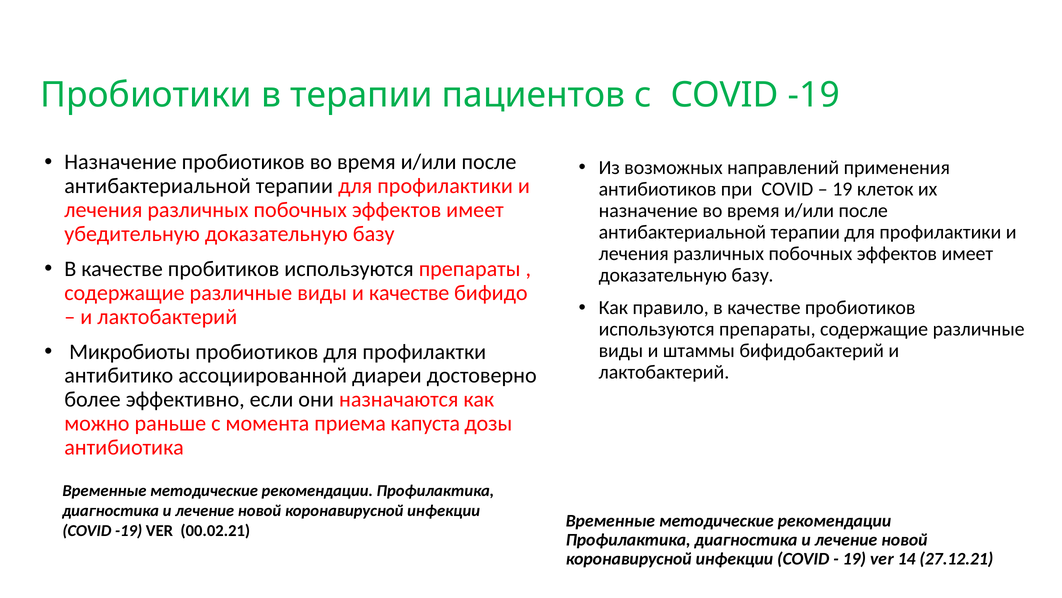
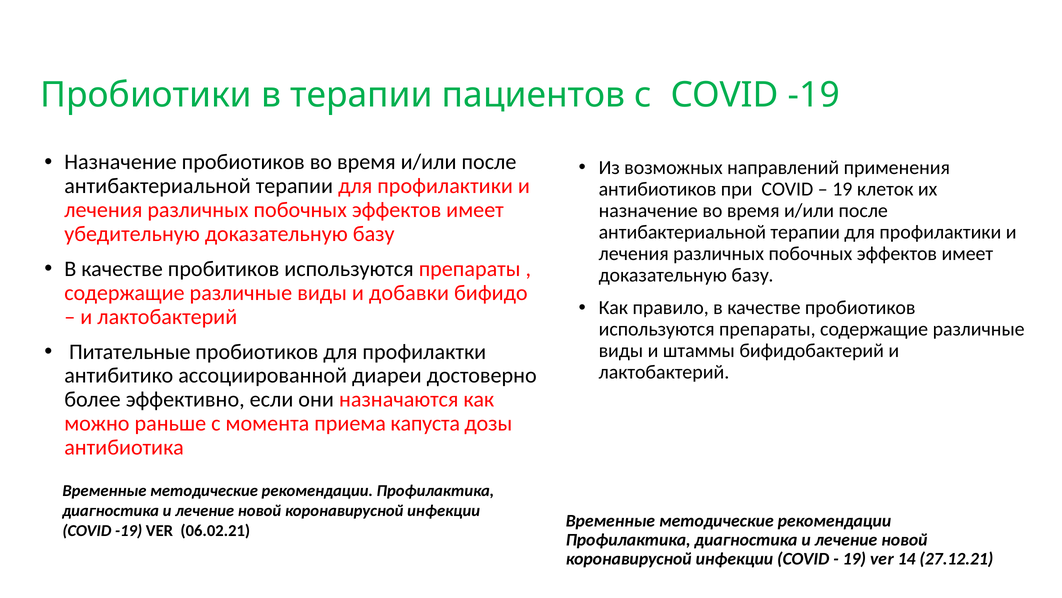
и качестве: качестве -> добавки (409, 292)
Микробиоты: Микробиоты -> Питательные (130, 351)
00.02.21: 00.02.21 -> 06.02.21 (215, 530)
